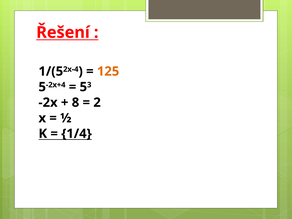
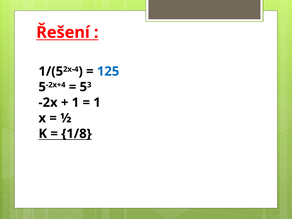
125 colour: orange -> blue (108, 71)
8: 8 -> 1 (75, 103)
2: 2 -> 1 (97, 103)
1/4: 1/4 -> 1/8 (77, 134)
